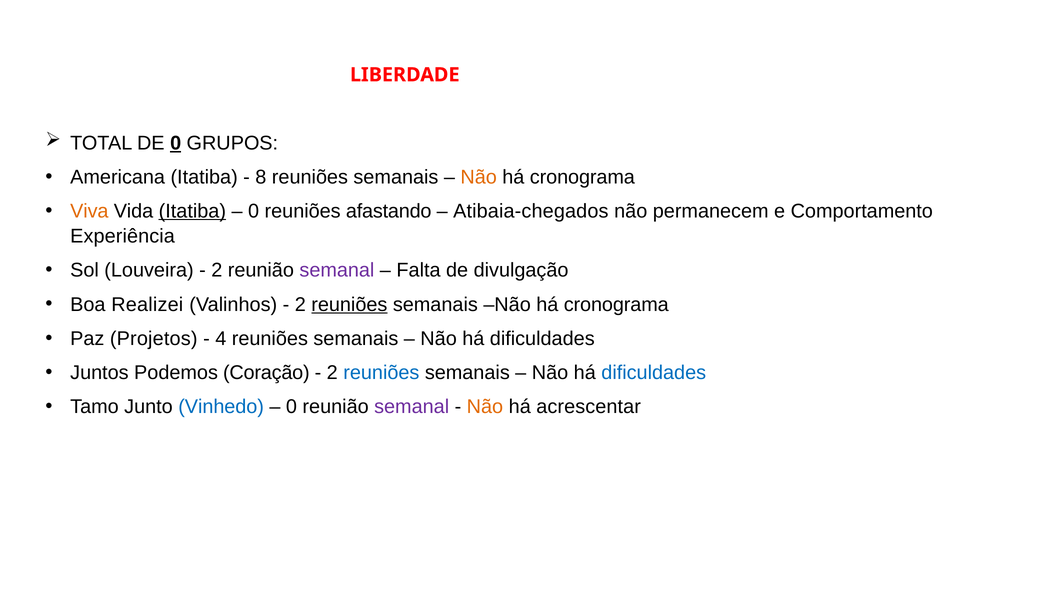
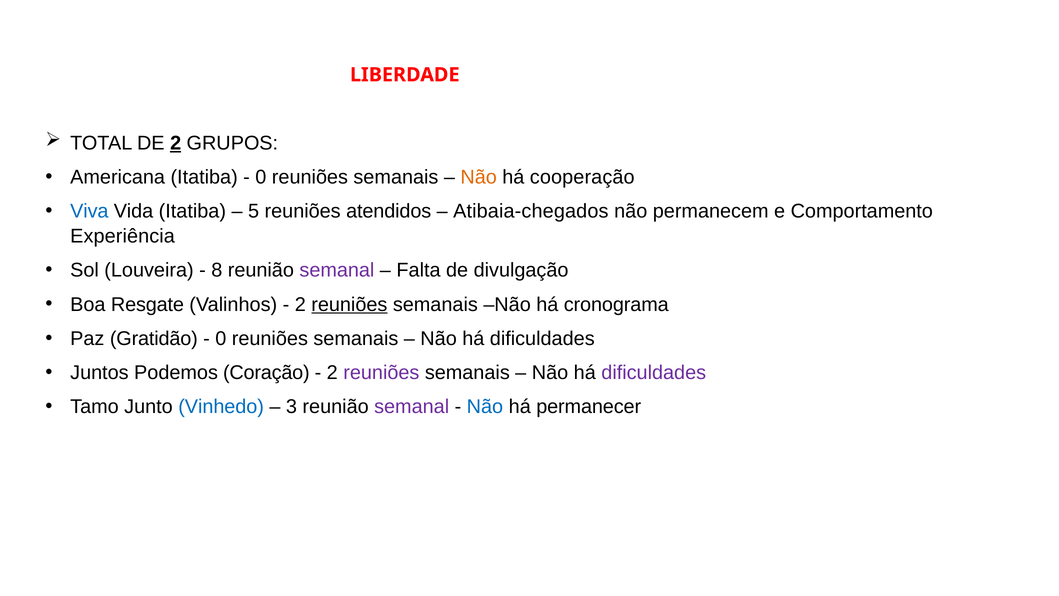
DE 0: 0 -> 2 (176, 143)
8: 8 -> 0 (261, 177)
cronograma: cronograma -> cooperação (582, 177)
Viva colour: orange -> blue (89, 211)
Itatiba underline: present -> none (192, 211)
0: 0 -> 5 (254, 211)
afastando: afastando -> atendidos (389, 211)
2: 2 -> 8 (217, 270)
Realizei: Realizei -> Resgate (147, 304)
Projetos: Projetos -> Gratidão (154, 338)
4: 4 -> 0 (221, 338)
reuniões colour: blue -> purple (381, 372)
dificuldades colour: blue -> purple (654, 372)
0: 0 -> 3 (291, 406)
Não colour: orange -> blue (485, 406)
acrescentar: acrescentar -> permanecer (589, 406)
